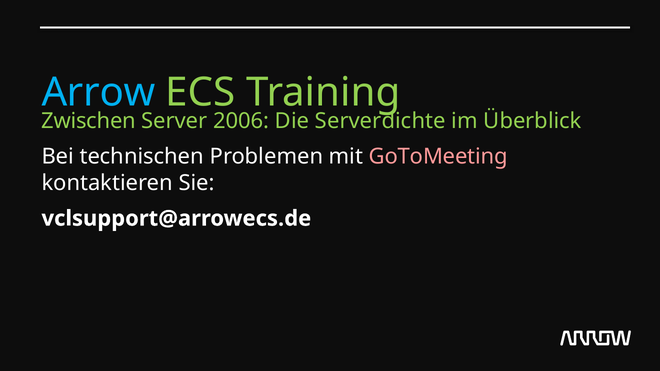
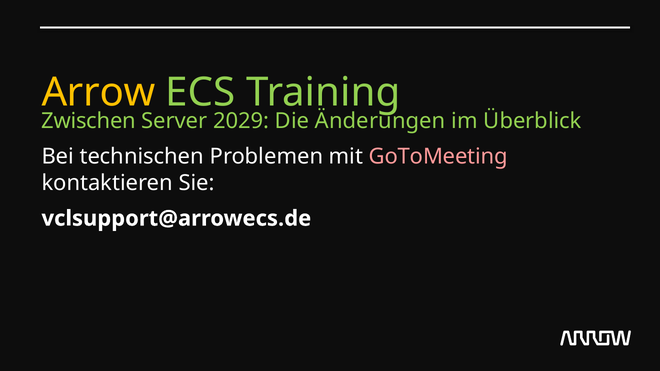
Arrow colour: light blue -> yellow (98, 93)
2006: 2006 -> 2029 (241, 121)
Serverdichte: Serverdichte -> Änderungen (380, 121)
